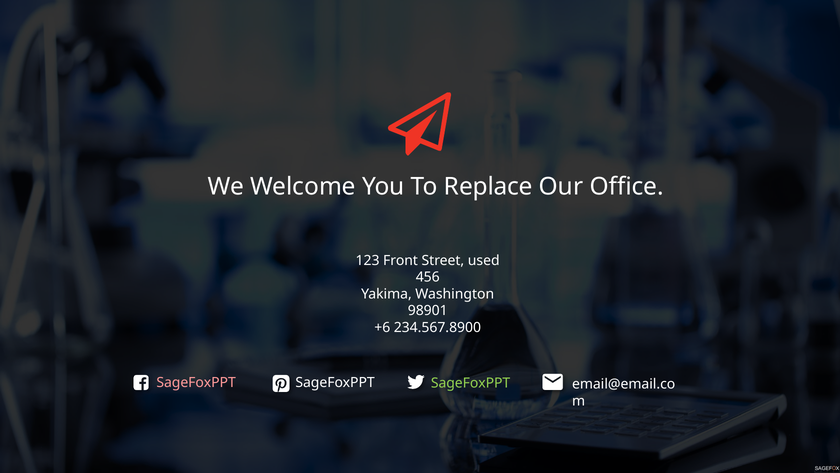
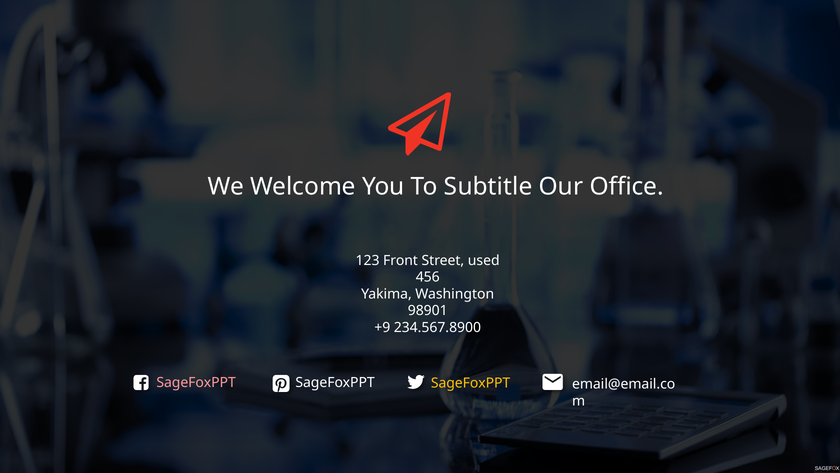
Replace: Replace -> Subtitle (488, 187)
+6: +6 -> +9 (382, 327)
SageFoxPPT colour: light green -> yellow (471, 383)
